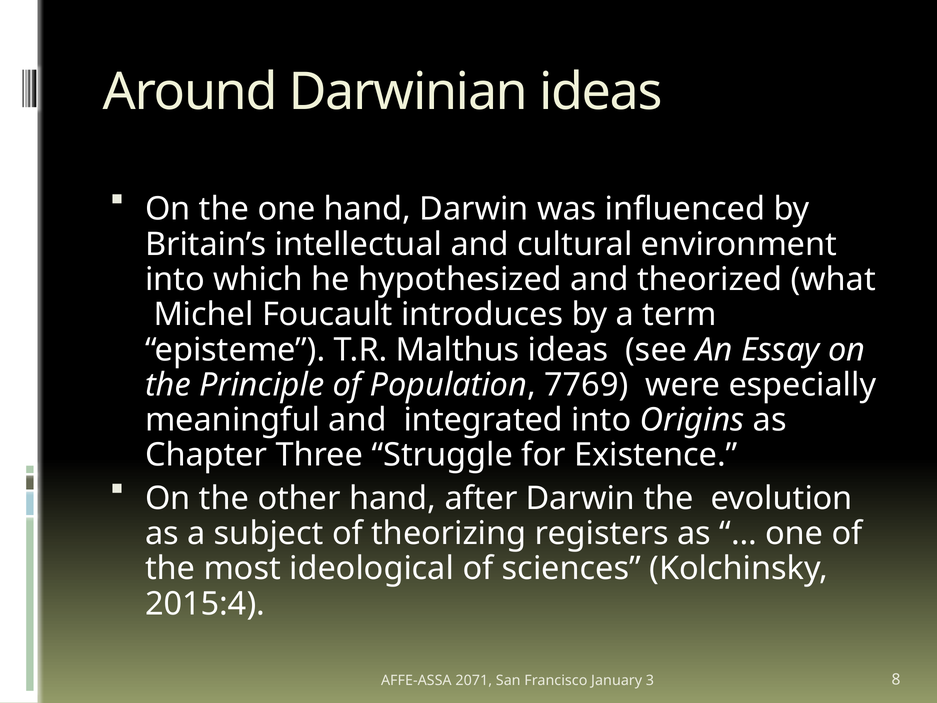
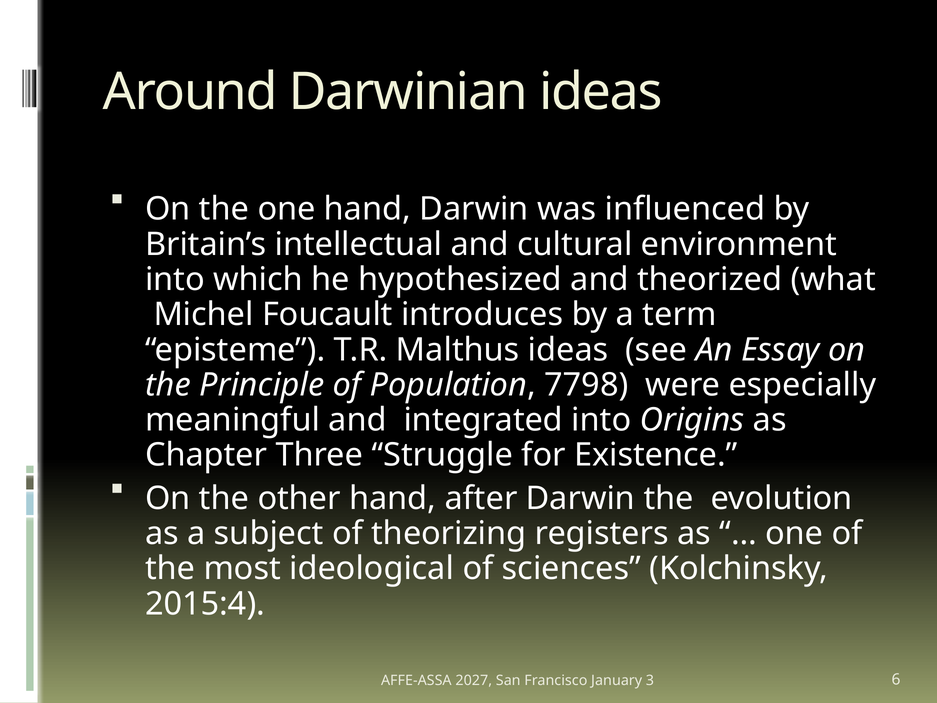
7769: 7769 -> 7798 (586, 385)
2071: 2071 -> 2027 (474, 680)
8: 8 -> 6 (896, 679)
